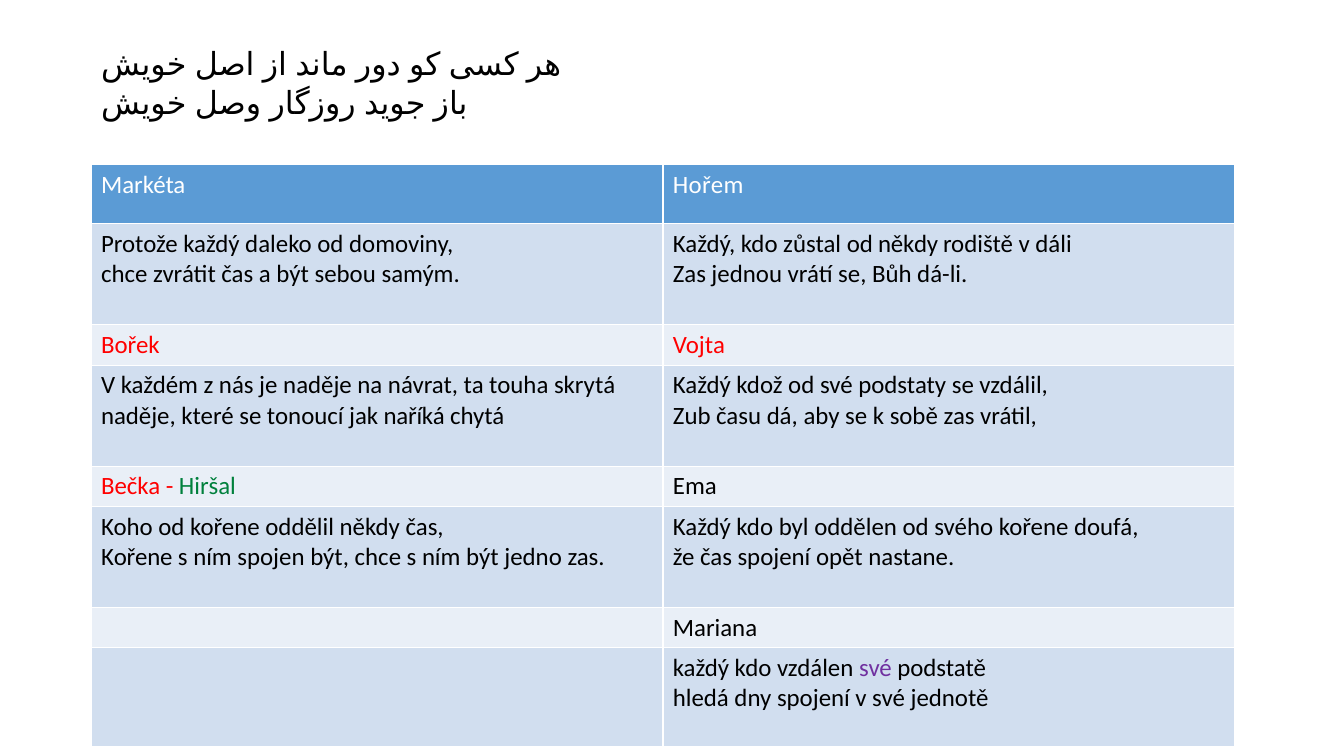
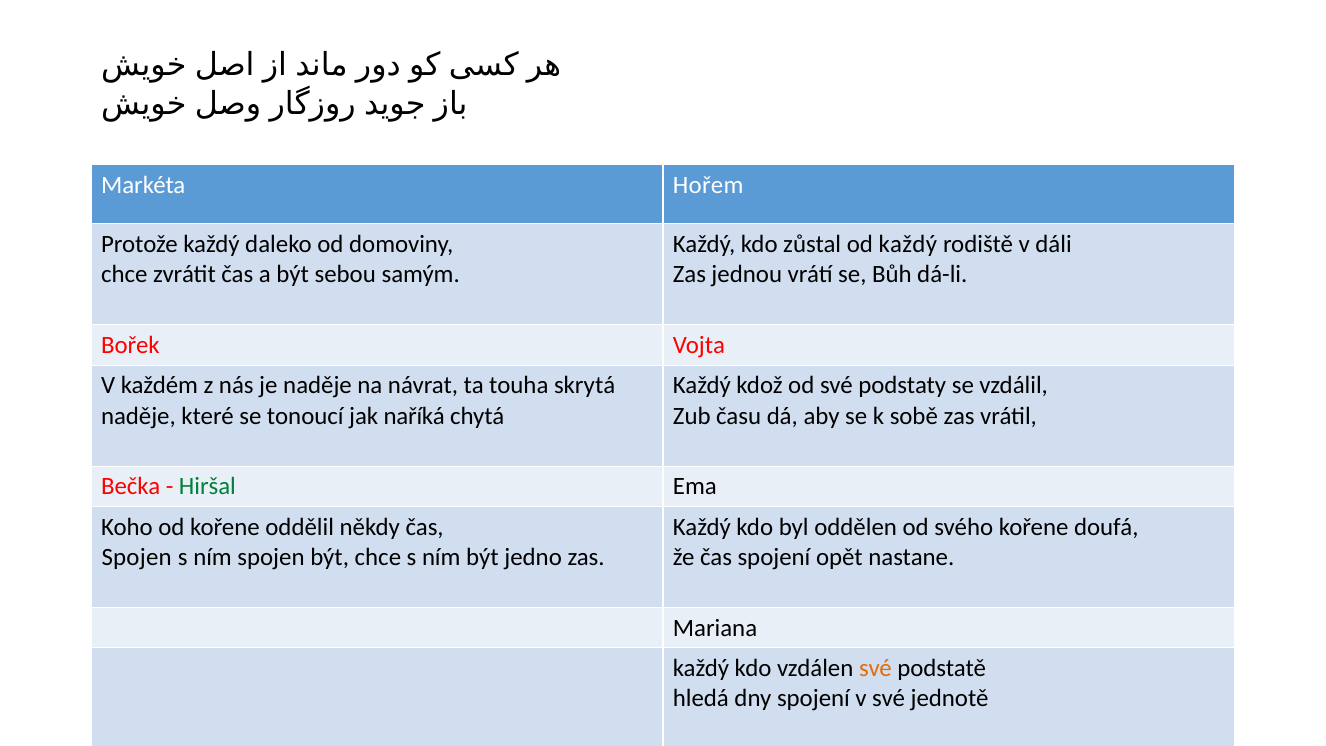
od někdy: někdy -> každý (908, 244)
Kořene: Kořene -> Spojen (137, 557)
své colour: purple -> orange (875, 668)
